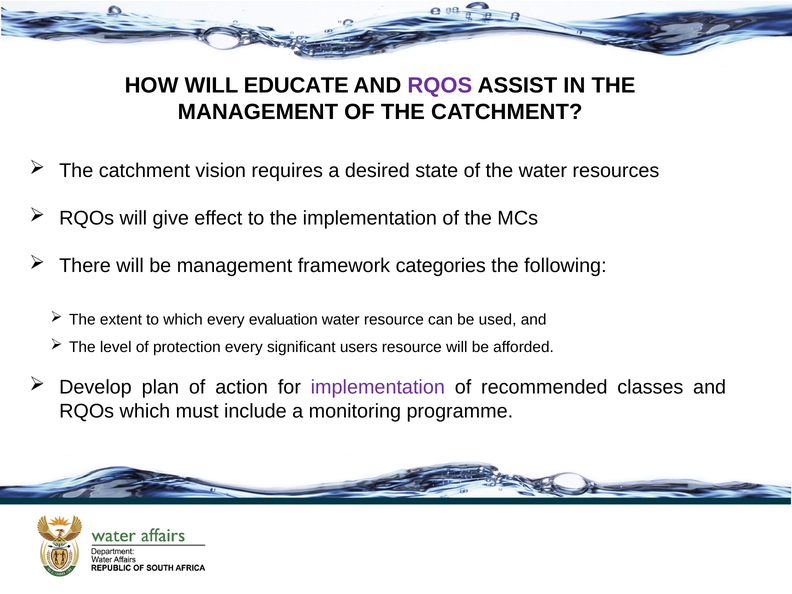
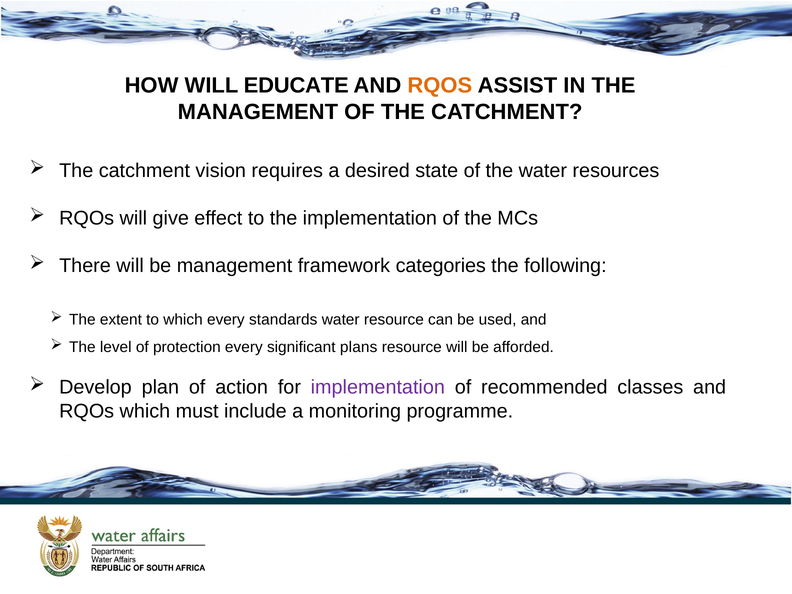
RQOS colour: purple -> orange (440, 85)
evaluation: evaluation -> standards (283, 320)
users: users -> plans (359, 347)
